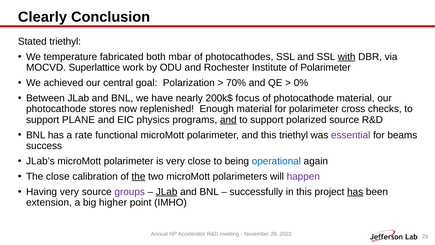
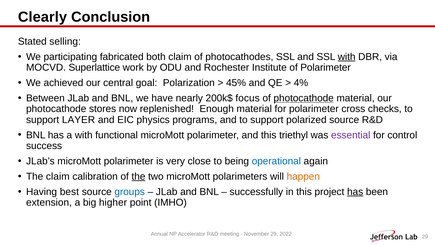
Stated triethyl: triethyl -> selling (65, 41)
temperature: temperature -> participating (70, 57)
both mbar: mbar -> claim (180, 57)
70%: 70% -> 45% (236, 83)
0%: 0% -> 4% (301, 83)
photocathode underline: none -> present (304, 98)
PLANE: PLANE -> LAYER (79, 120)
and underline: present -> none (228, 120)
a rate: rate -> with (84, 135)
beams: beams -> control (402, 135)
The close: close -> claim (58, 176)
happen colour: purple -> orange (303, 176)
Having very: very -> best (69, 192)
groups colour: purple -> blue (130, 192)
JLab underline: present -> none (167, 192)
